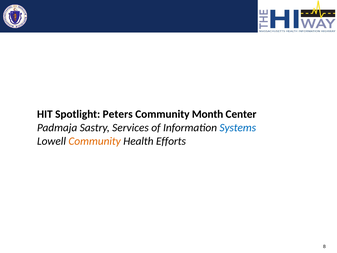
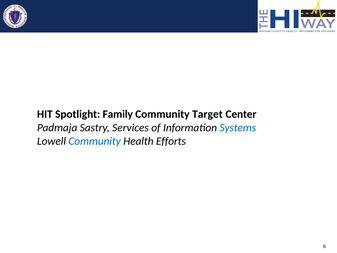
Peters: Peters -> Family (118, 114)
Month: Month -> Target (207, 114)
Community colour: orange -> blue (95, 141)
